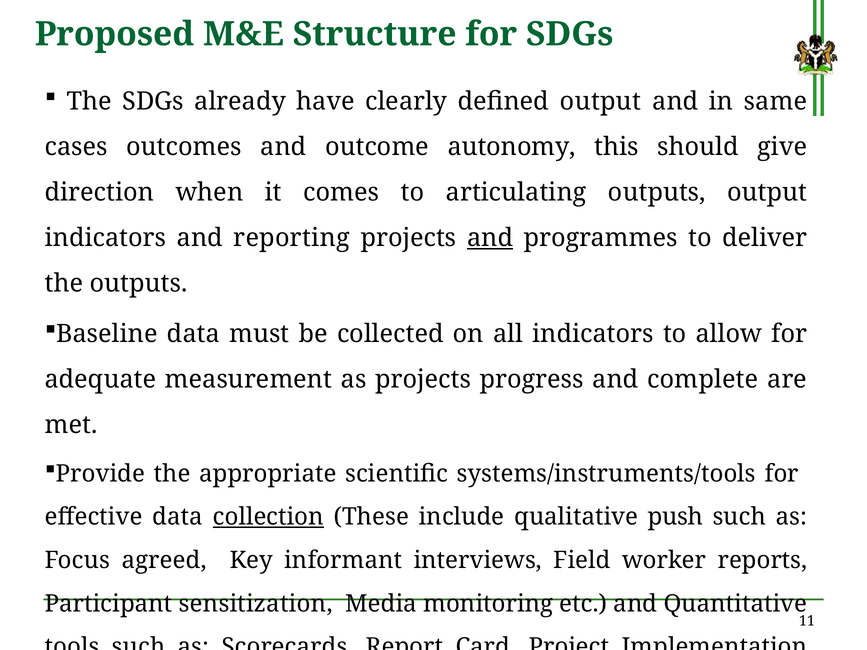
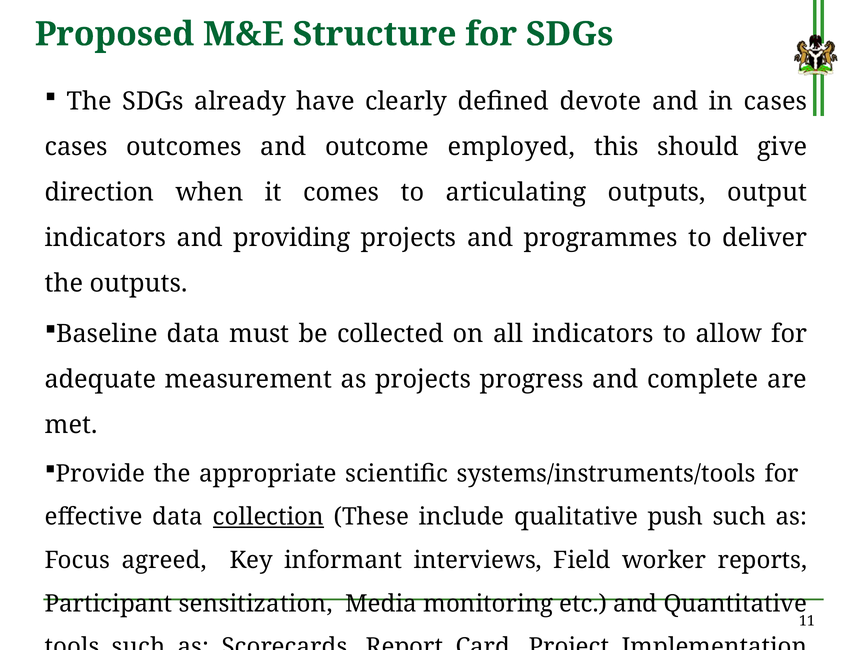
defined output: output -> devote (601, 101)
in same: same -> cases (775, 101)
autonomy: autonomy -> employed (511, 147)
reporting: reporting -> providing (292, 238)
and underline: present -> none (490, 238)
